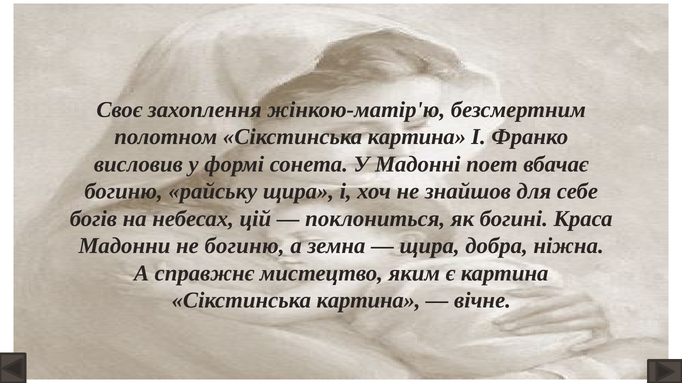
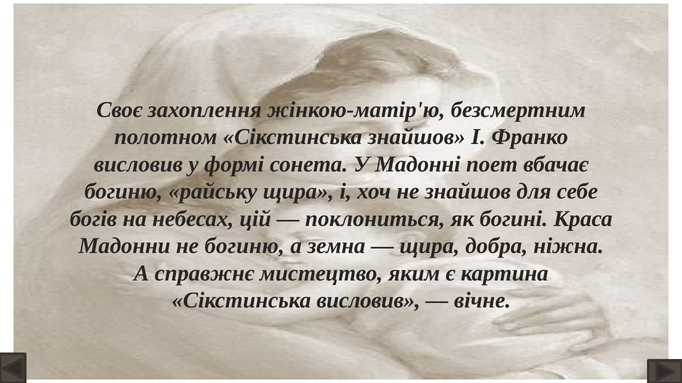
полотном Сікстинська картина: картина -> знайшов (417, 137)
картина: картина -> висловив (368, 301)
